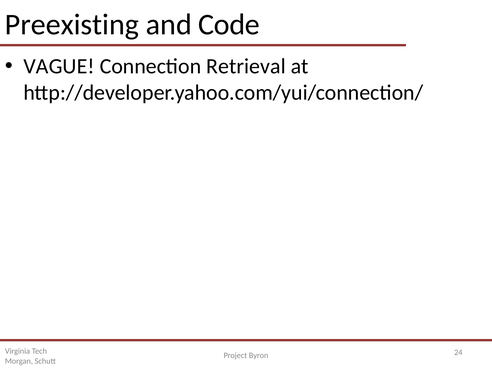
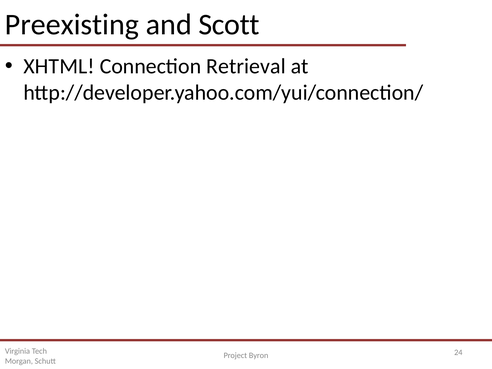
Code: Code -> Scott (229, 25)
VAGUE: VAGUE -> XHTML (59, 66)
